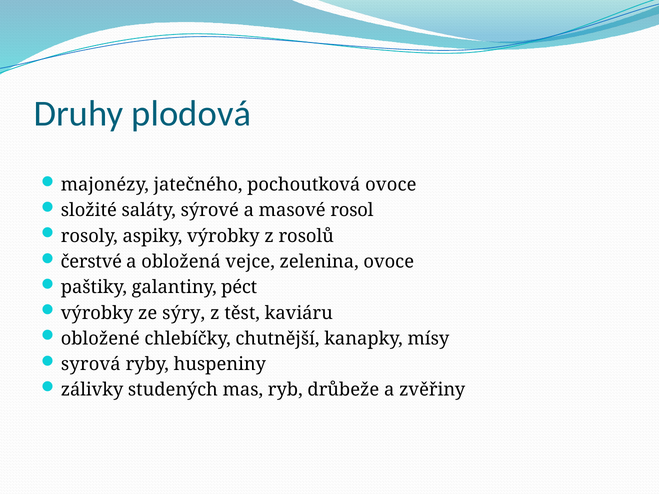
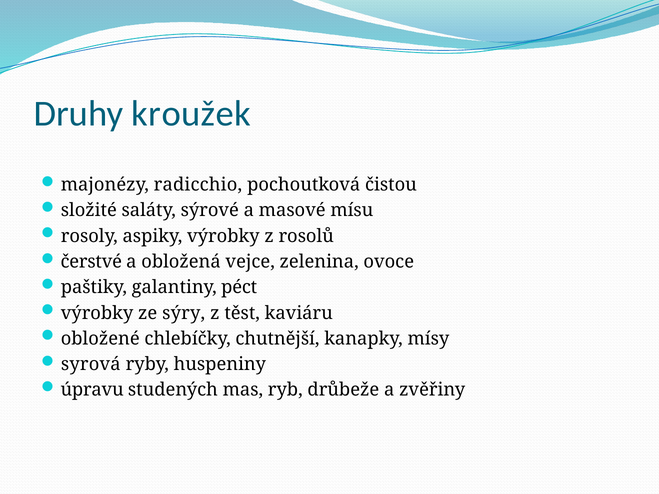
plodová: plodová -> kroužek (191, 114)
jatečného: jatečného -> radicchio (198, 185)
pochoutková ovoce: ovoce -> čistou (391, 185)
rosol: rosol -> mísu (352, 210)
zálivky: zálivky -> úpravu (92, 390)
